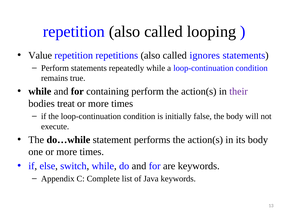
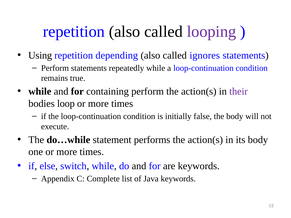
looping colour: black -> purple (212, 32)
Value: Value -> Using (40, 55)
repetitions: repetitions -> depending (117, 55)
treat: treat -> loop (66, 104)
